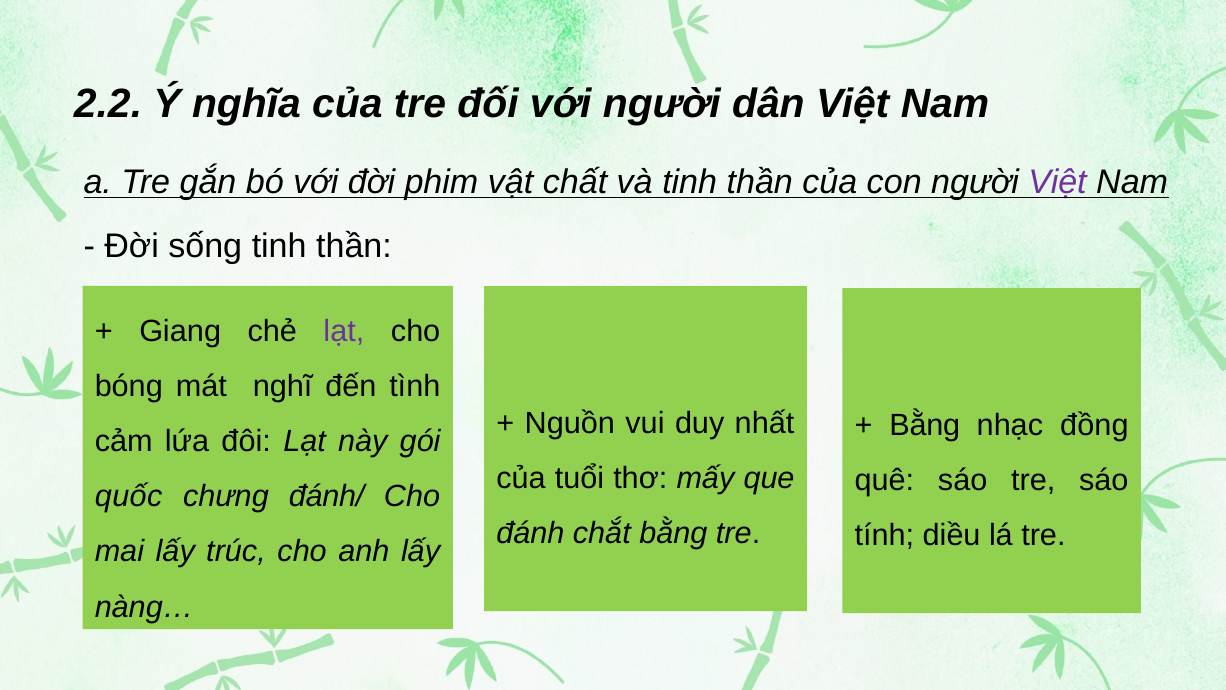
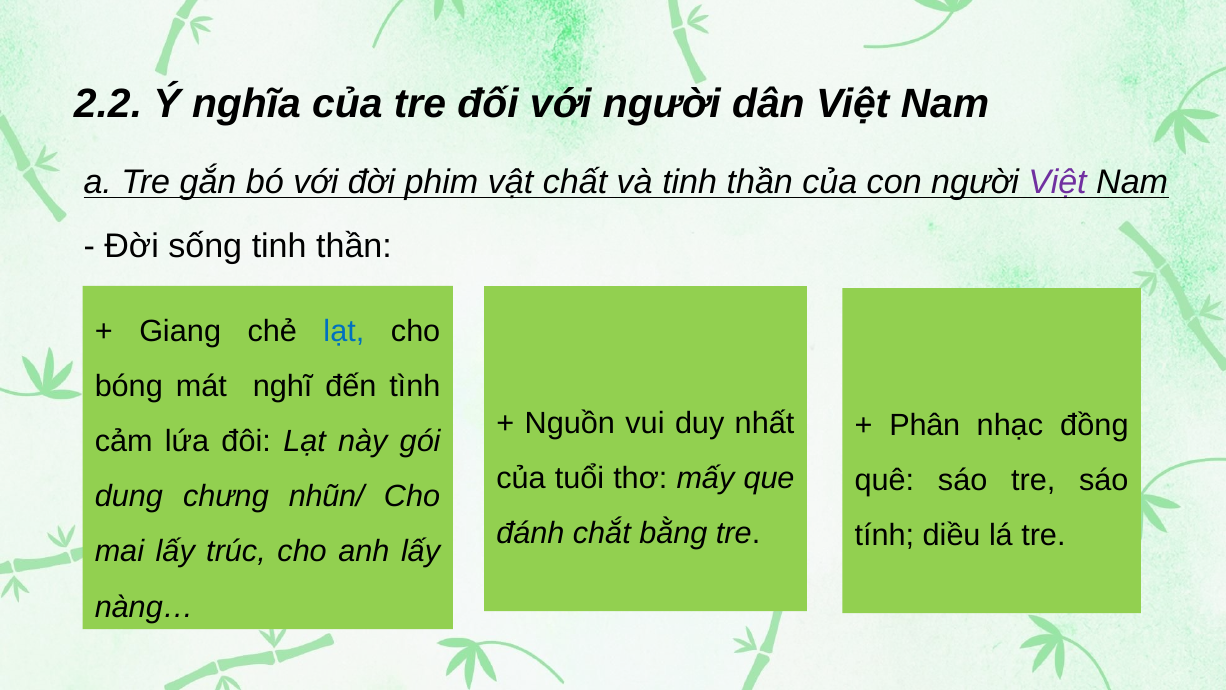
lạt colour: purple -> blue (344, 331)
Bằng: Bằng -> Phân (925, 425)
quốc: quốc -> dung (129, 496)
đánh/: đánh/ -> nhũn/ (327, 496)
